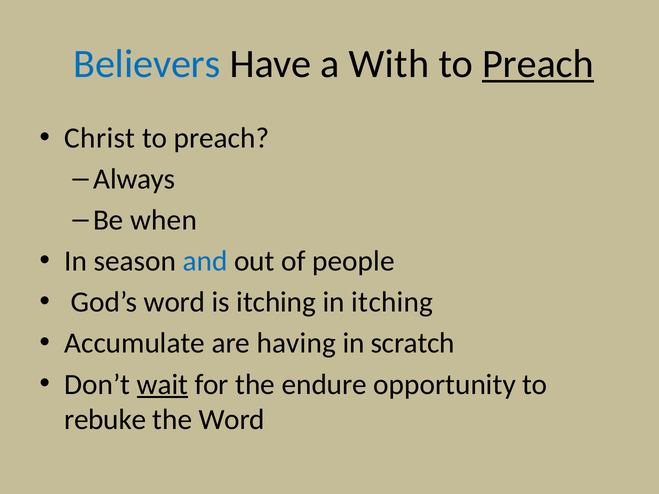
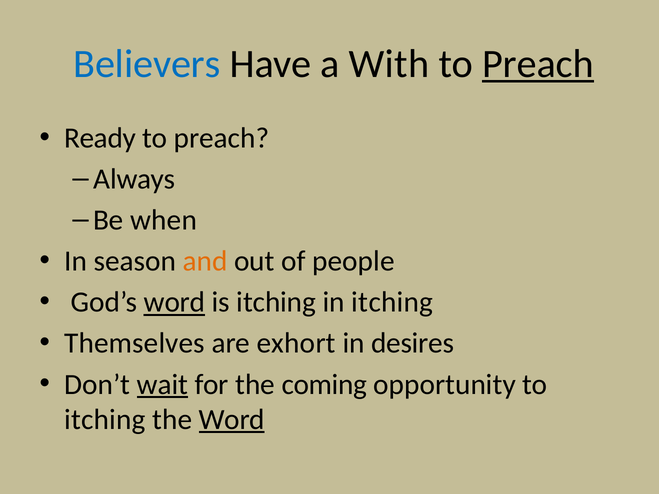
Christ: Christ -> Ready (100, 138)
and colour: blue -> orange (205, 261)
word underline: none -> present (174, 302)
Accumulate: Accumulate -> Themselves (135, 343)
having: having -> exhort (296, 343)
scratch: scratch -> desires (413, 343)
endure: endure -> coming (324, 385)
rebuke: rebuke -> itching (105, 420)
Word underline: none -> present (232, 420)
